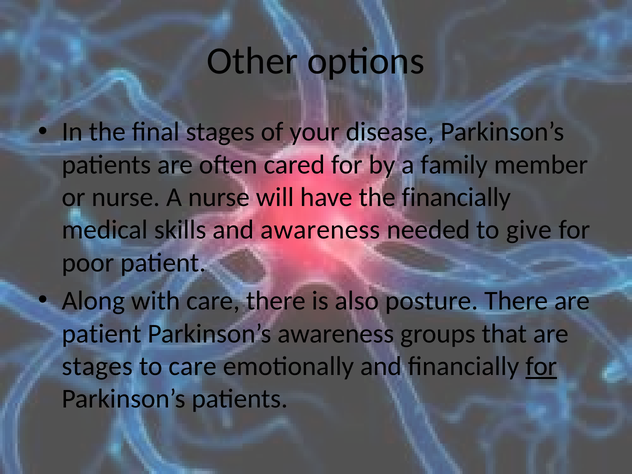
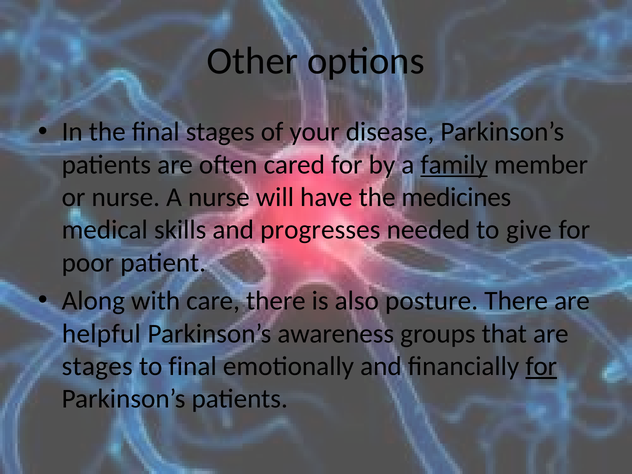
family underline: none -> present (454, 165)
the financially: financially -> medicines (456, 197)
and awareness: awareness -> progresses (320, 230)
patient: patient -> helpful (101, 334)
to care: care -> final (193, 366)
